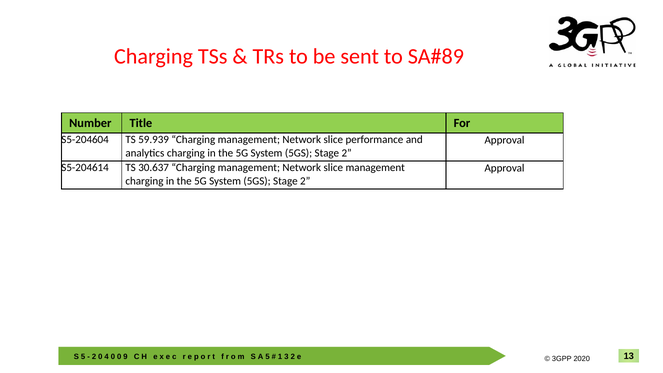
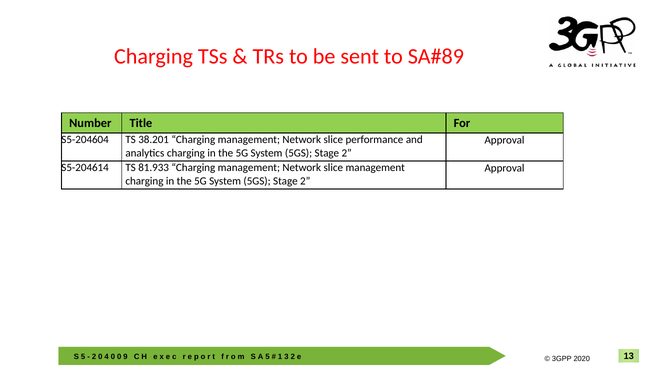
59.939: 59.939 -> 38.201 (154, 140)
30.637: 30.637 -> 81.933 (154, 168)
